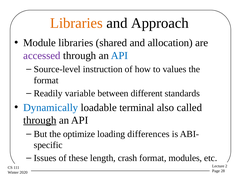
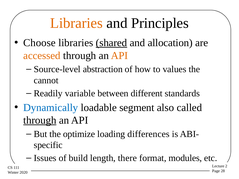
Approach: Approach -> Principles (160, 23)
Module: Module -> Choose (39, 43)
shared underline: none -> present (111, 43)
accessed colour: purple -> orange (42, 56)
API colour: blue -> orange (119, 56)
instruction: instruction -> abstraction (103, 69)
format: format -> cannot (46, 80)
terminal: terminal -> segment (137, 108)
these: these -> build (78, 158)
crash: crash -> there (127, 158)
